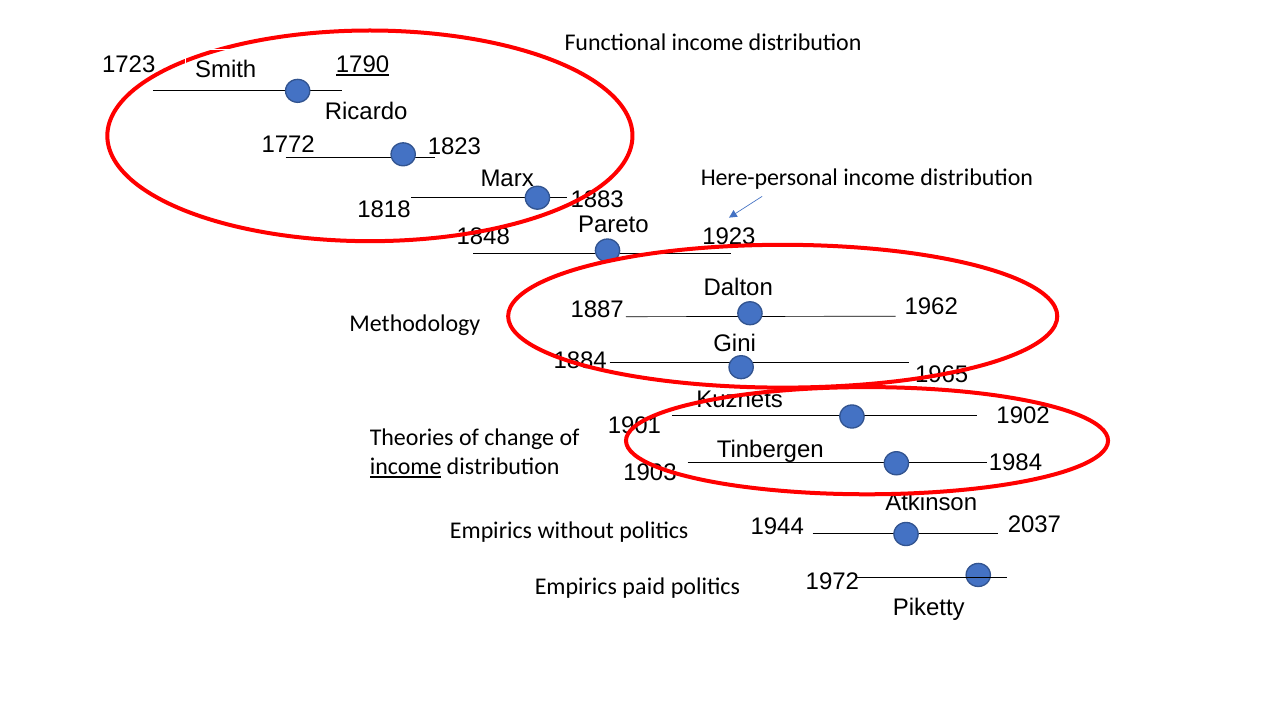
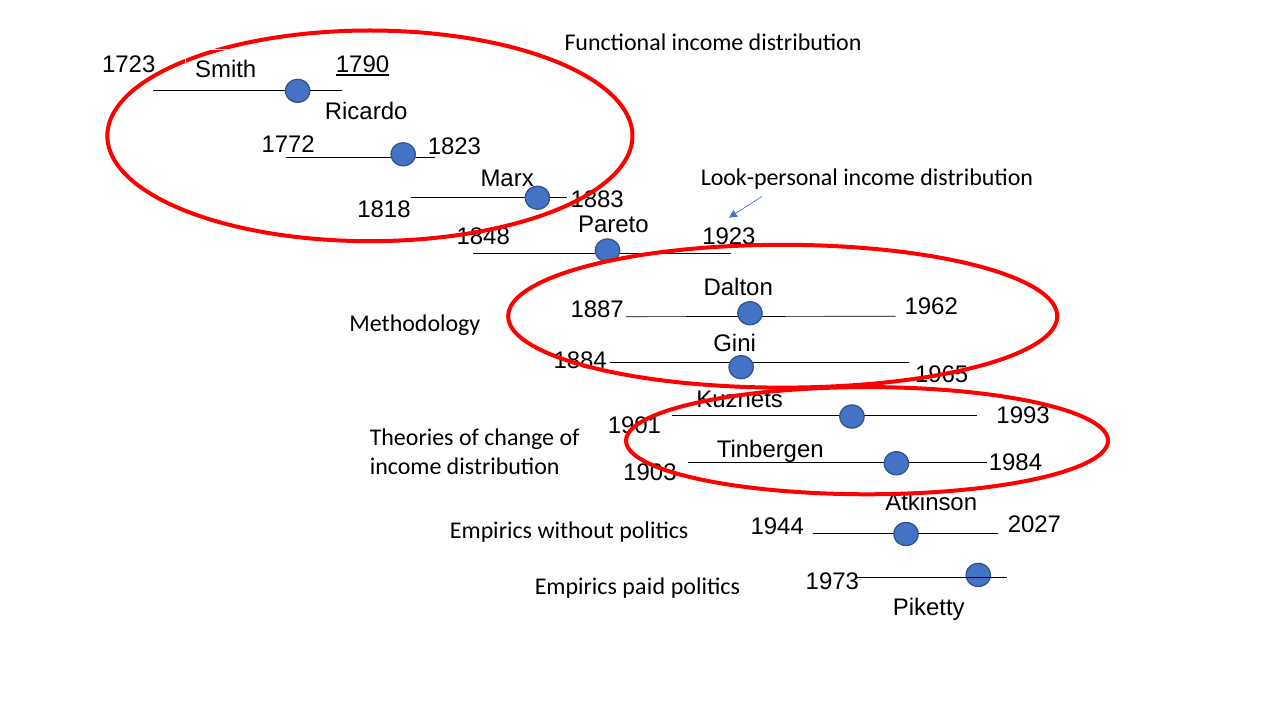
Here-personal: Here-personal -> Look-personal (769, 177)
1902: 1902 -> 1993 (1023, 416)
income underline: present -> none (406, 467)
2037: 2037 -> 2027 (1034, 525)
1972: 1972 -> 1973 (832, 582)
